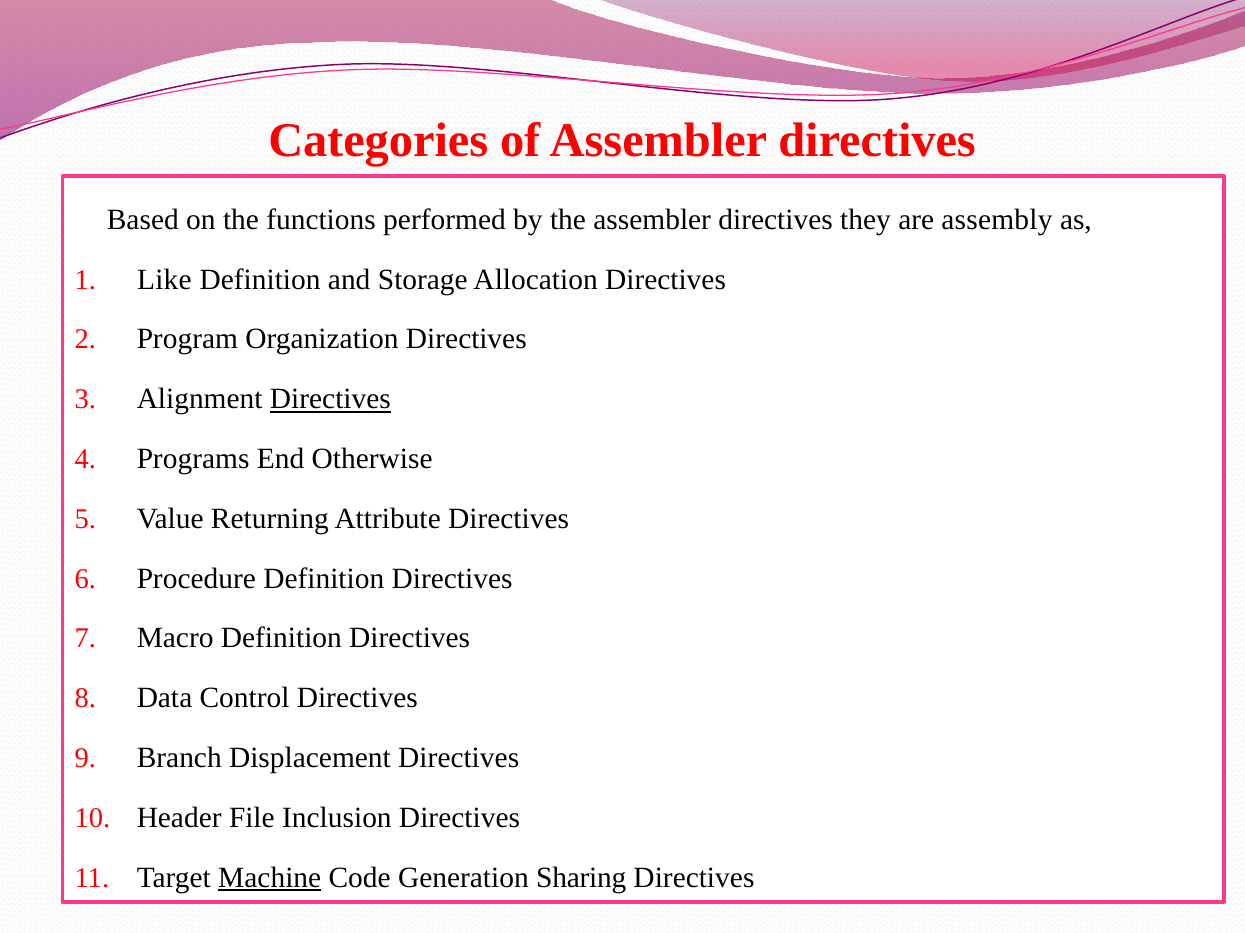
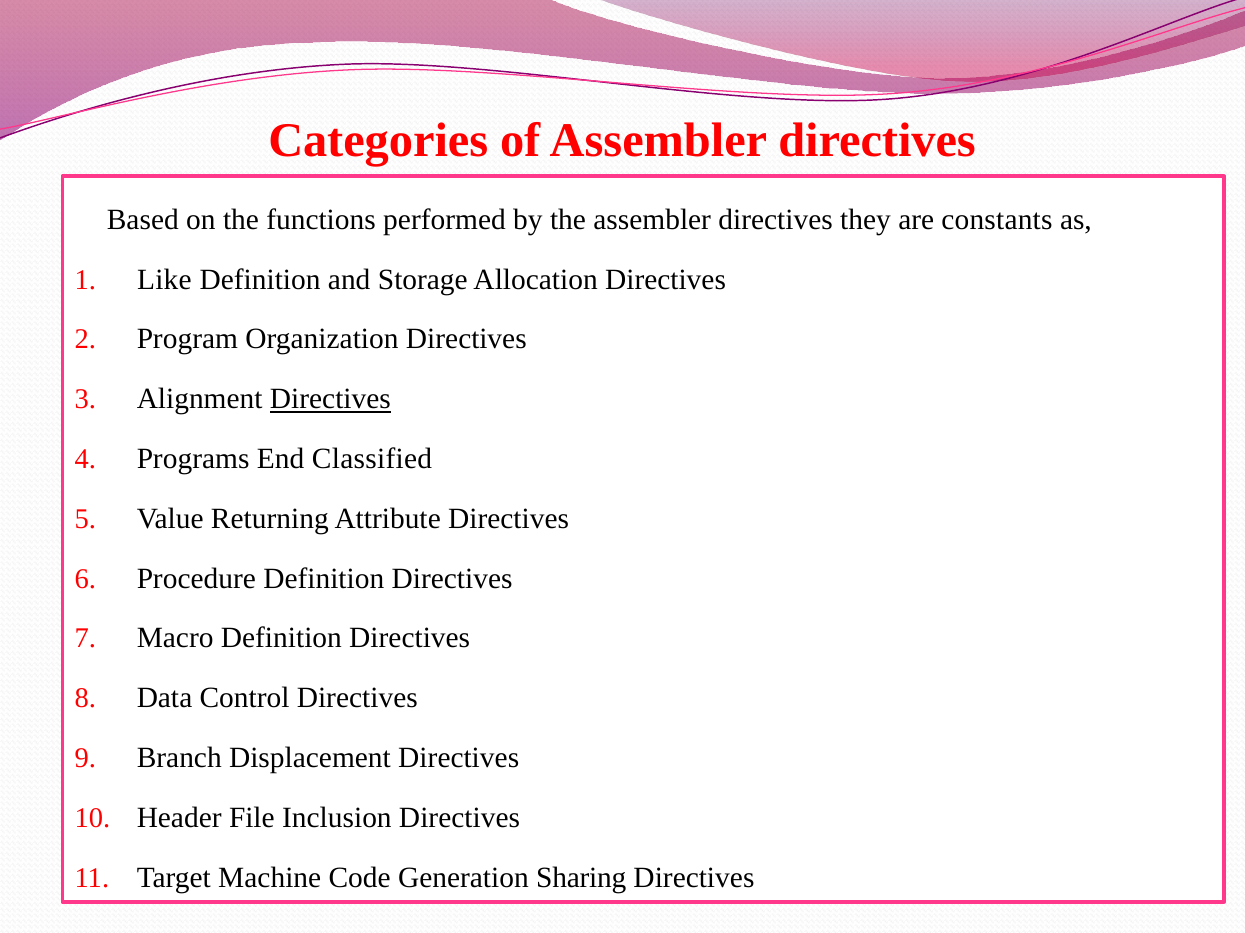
assembly: assembly -> constants (997, 220)
Otherwise: Otherwise -> Classified (372, 459)
Machine underline: present -> none (270, 878)
